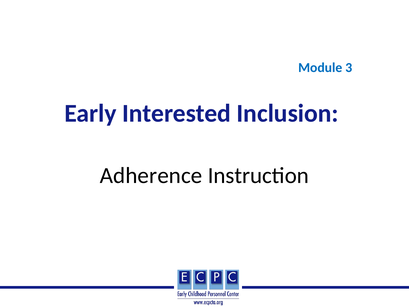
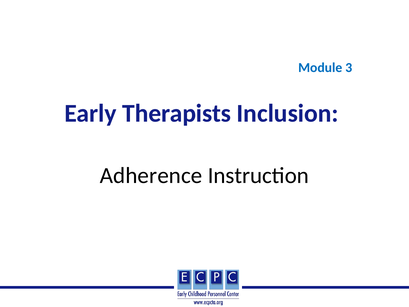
Interested: Interested -> Therapists (177, 113)
